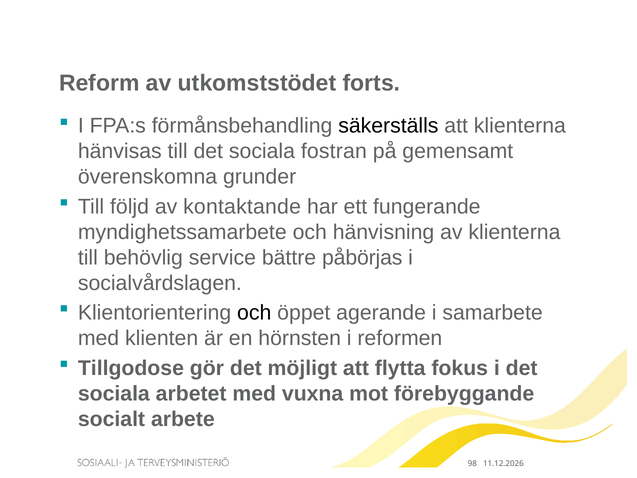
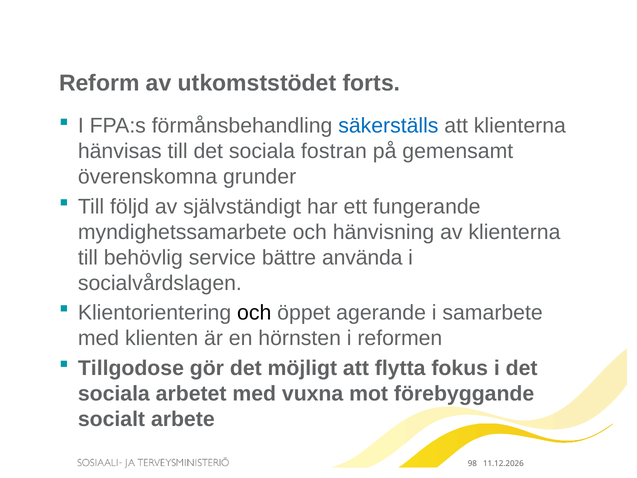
säkerställs colour: black -> blue (388, 126)
kontaktande: kontaktande -> självständigt (242, 207)
påbörjas: påbörjas -> använda (362, 258)
